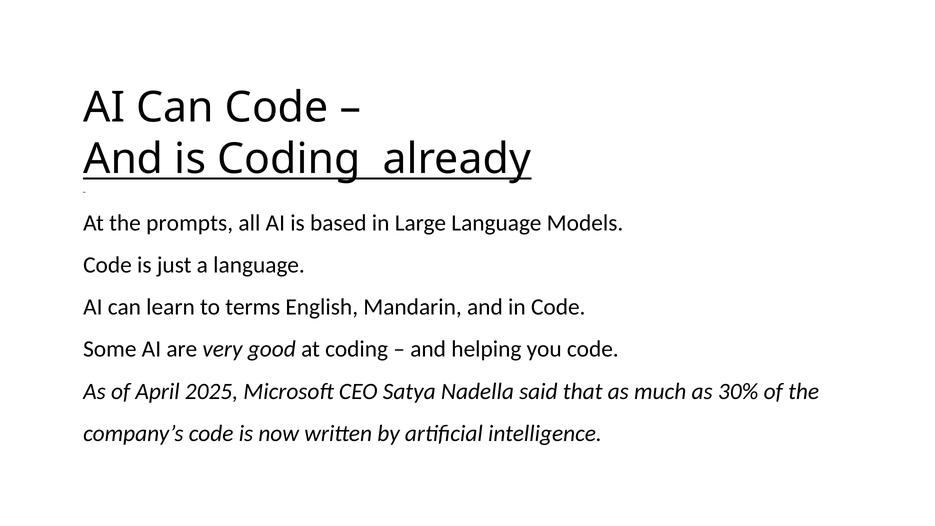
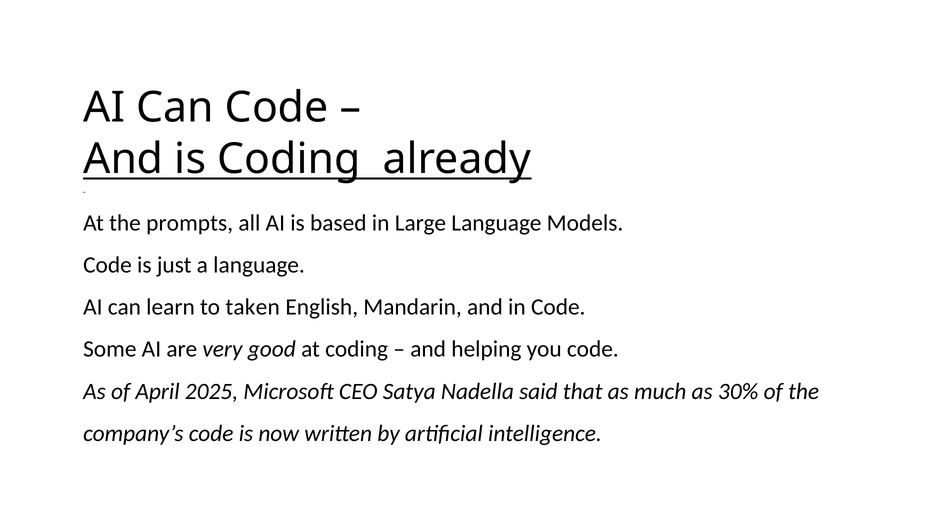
terms: terms -> taken (253, 307)
